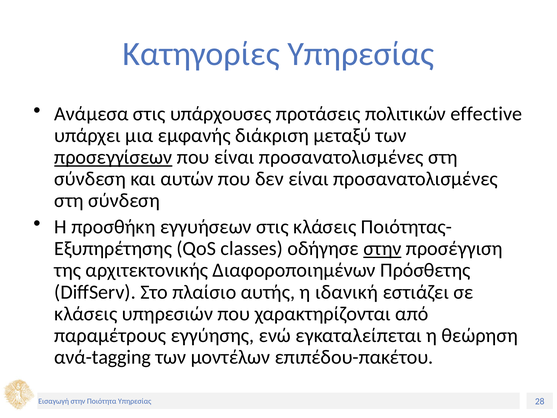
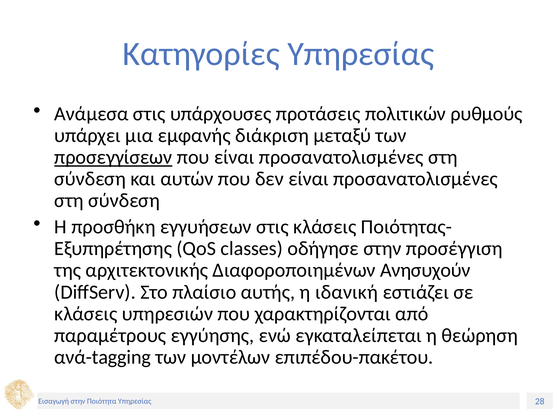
effective: effective -> ρυθμούς (486, 114)
στην underline: present -> none (382, 248)
Πρόσθετης: Πρόσθετης -> Ανησυχούν (425, 270)
